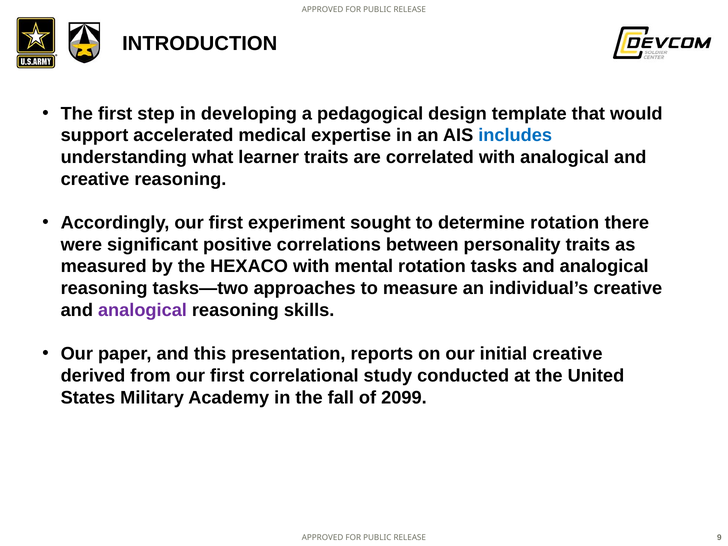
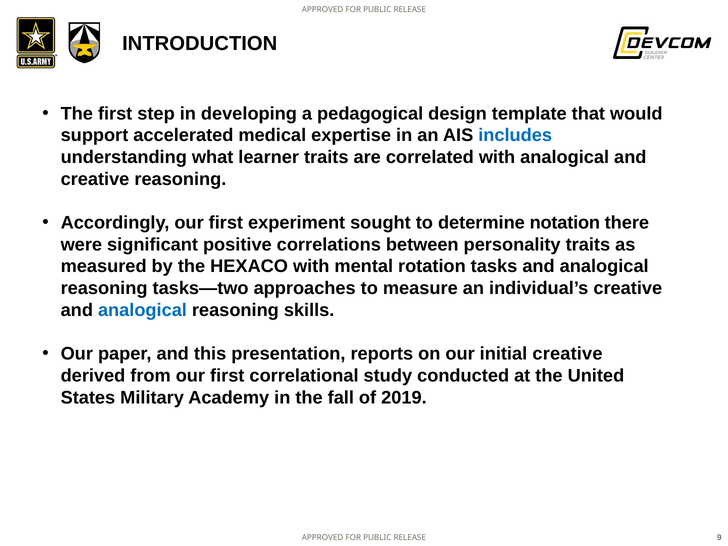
determine rotation: rotation -> notation (565, 223)
analogical colour: purple -> blue (142, 310)
2099: 2099 -> 2019 (404, 398)
